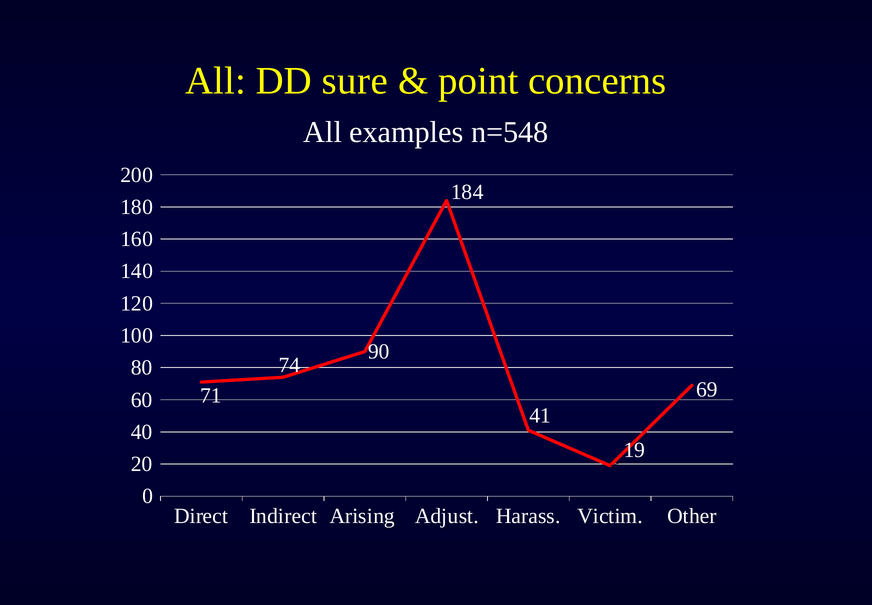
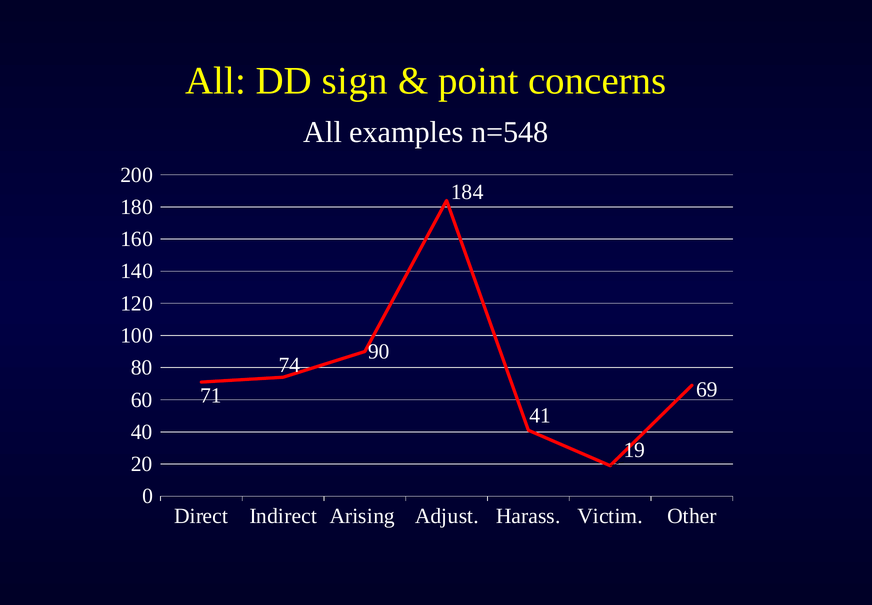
sure: sure -> sign (355, 81)
